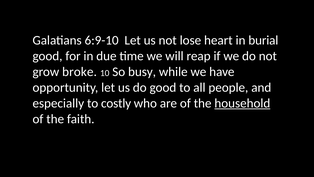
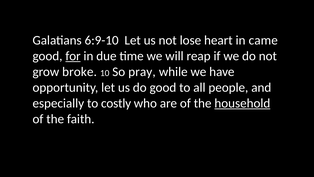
burial: burial -> came (263, 40)
for underline: none -> present (73, 56)
busy: busy -> pray (142, 72)
